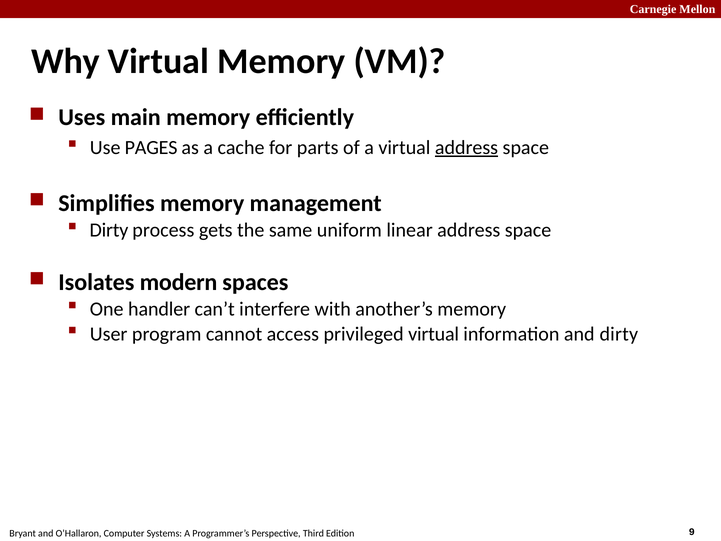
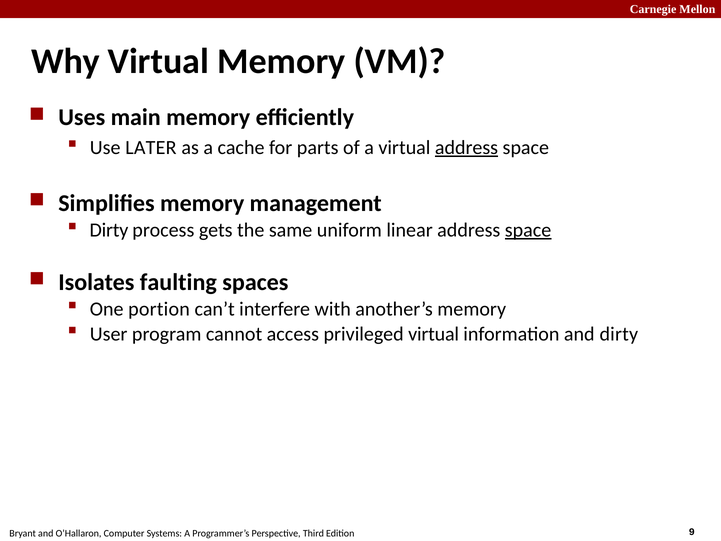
PAGES: PAGES -> LATER (151, 148)
space underline: none -> present (528, 230)
modern: modern -> faulting (178, 282)
handler: handler -> portion (159, 309)
